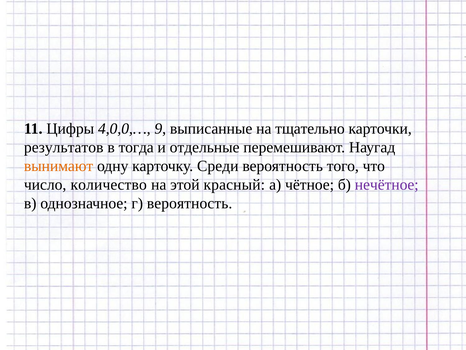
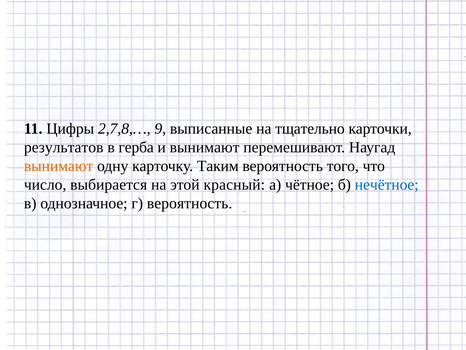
4,0,0,…: 4,0,0,… -> 2,7,8,… (124, 129)
тогда: тогда -> герба (136, 147)
и отдельные: отдельные -> вынимают (205, 147)
Среди: Среди -> Таким (218, 166)
количество: количество -> выбирается (109, 185)
нечётное colour: purple -> blue (387, 185)
